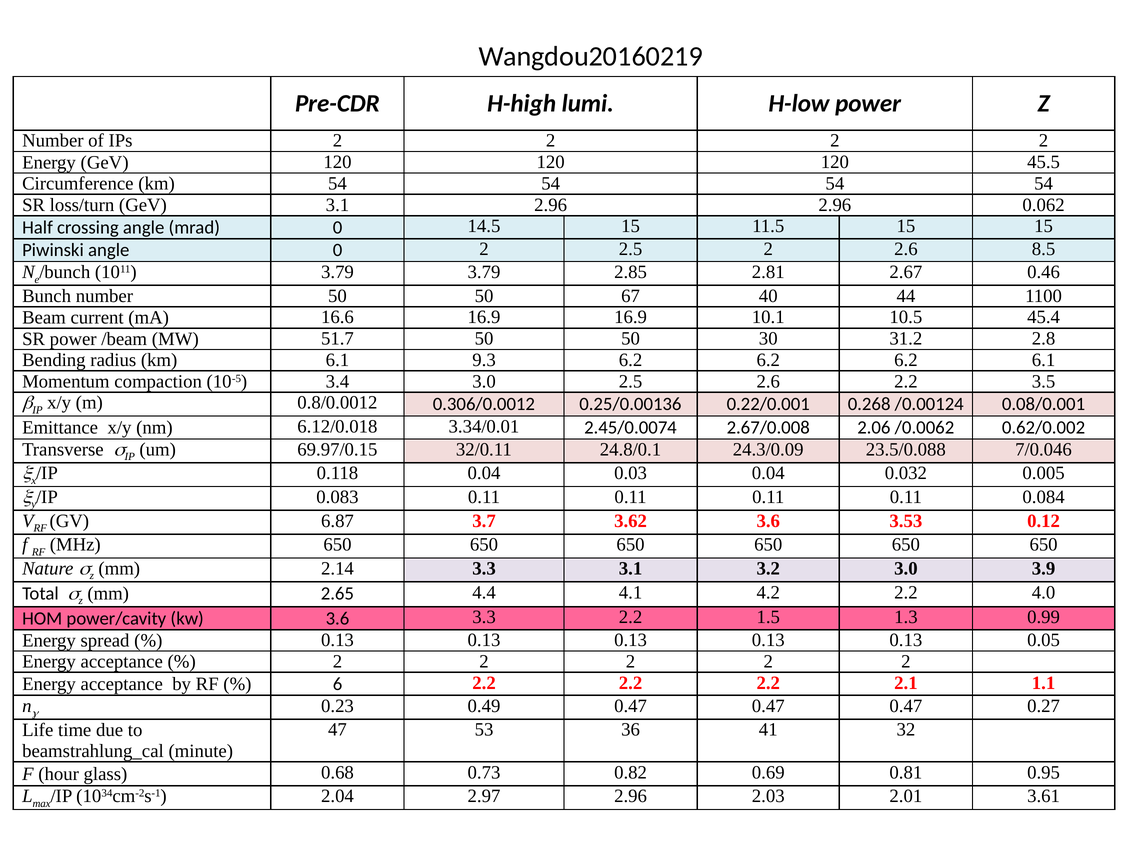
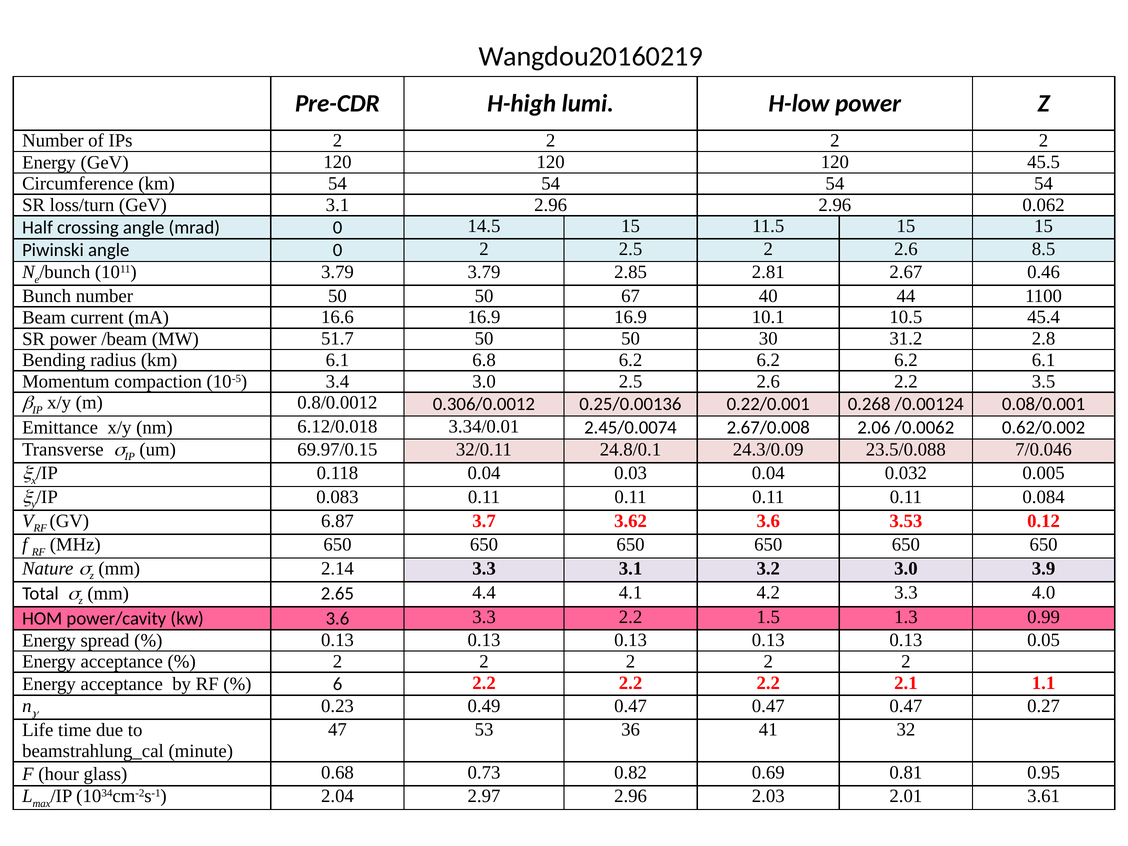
9.3: 9.3 -> 6.8 (484, 360)
4.2 2.2: 2.2 -> 3.3 (906, 592)
